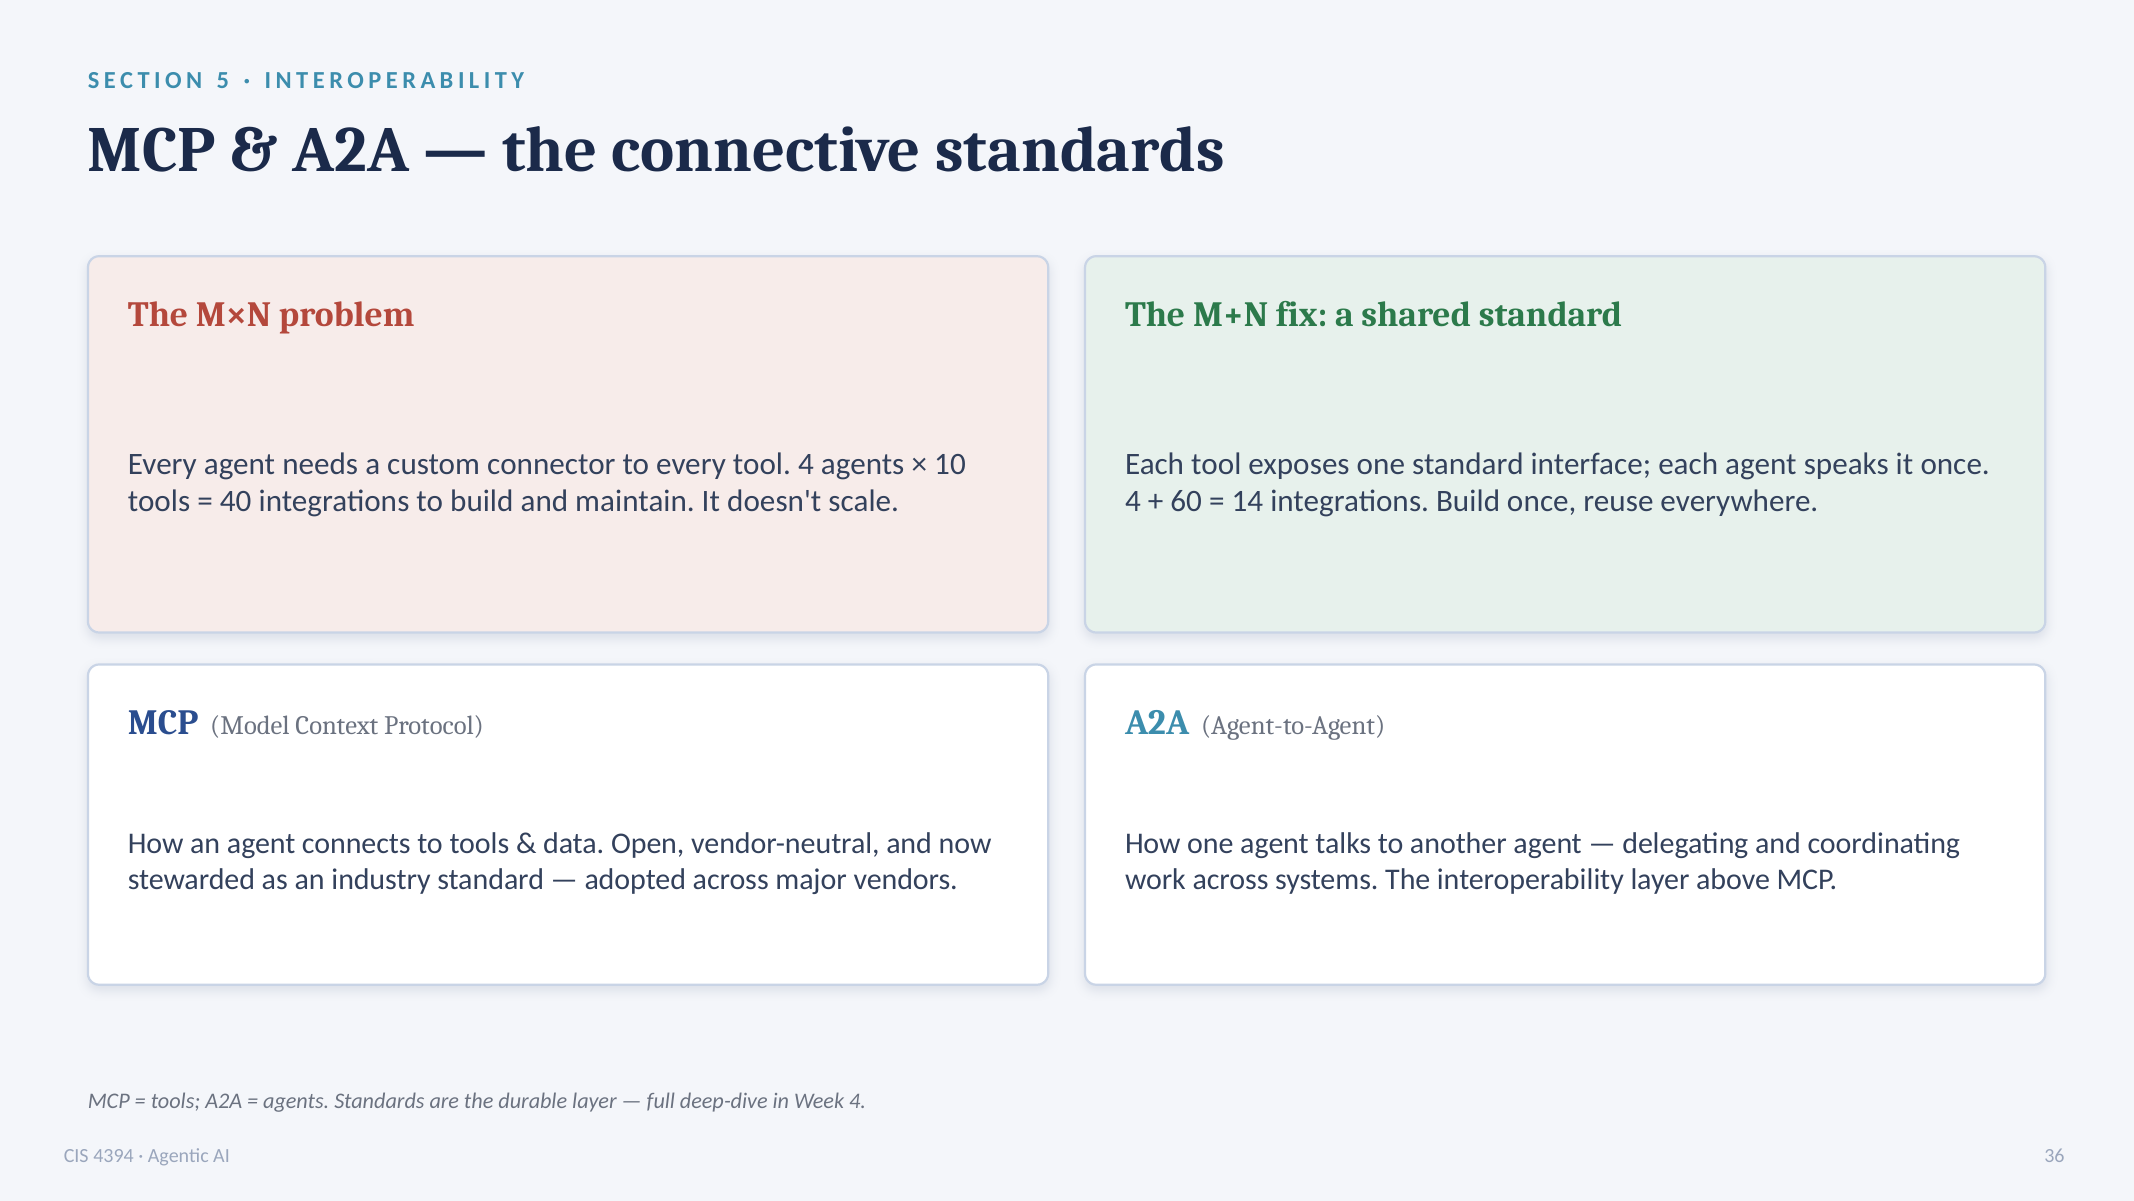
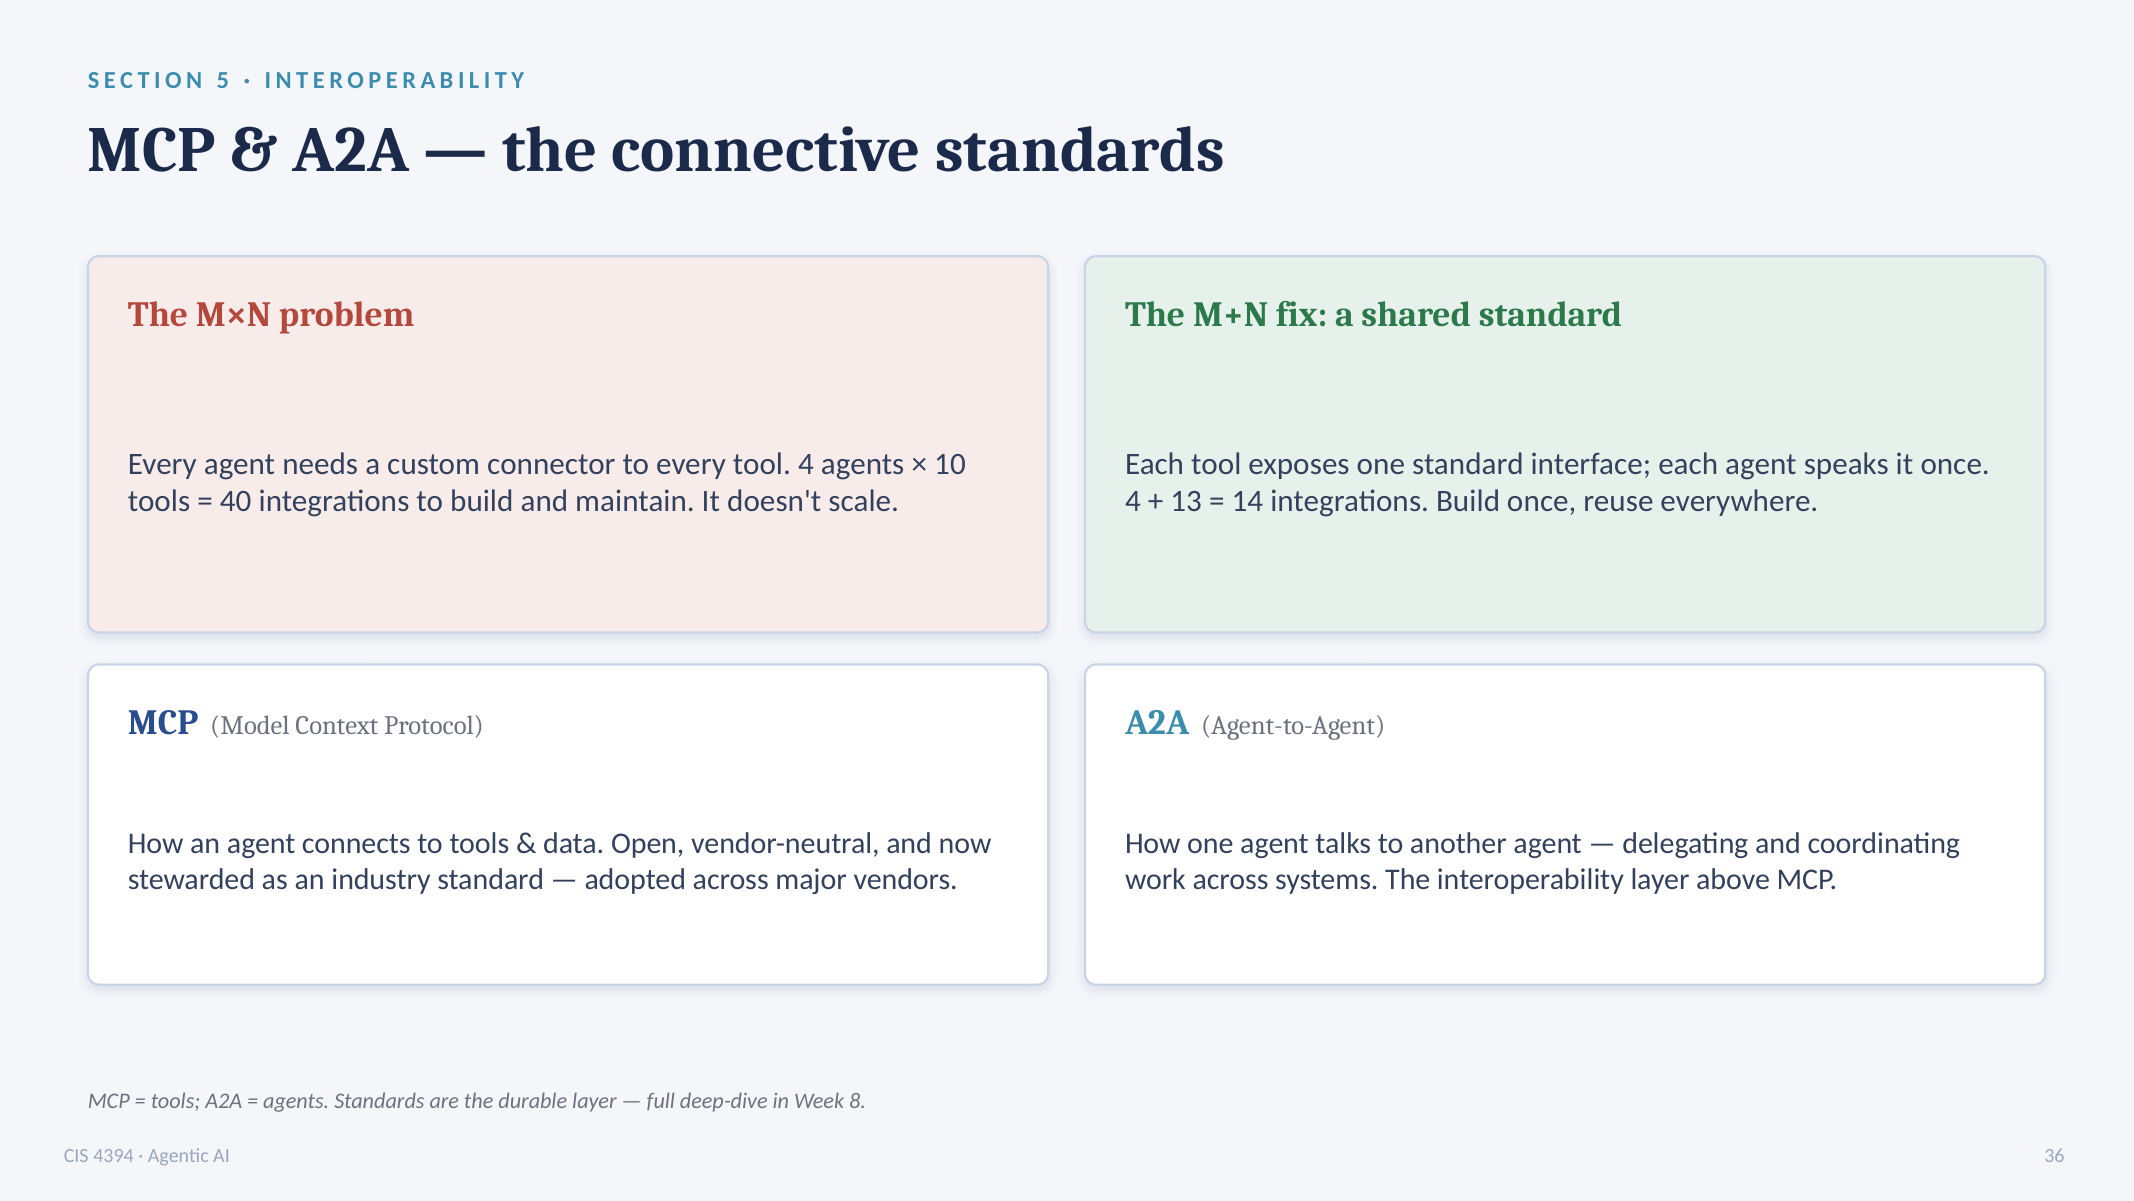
60: 60 -> 13 (1186, 501)
Week 4: 4 -> 8 (857, 1101)
